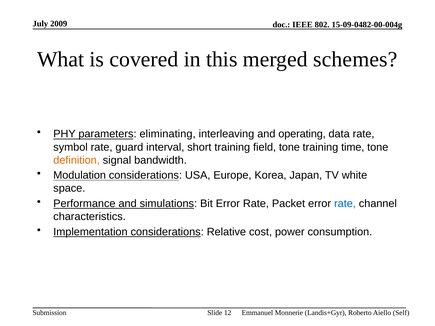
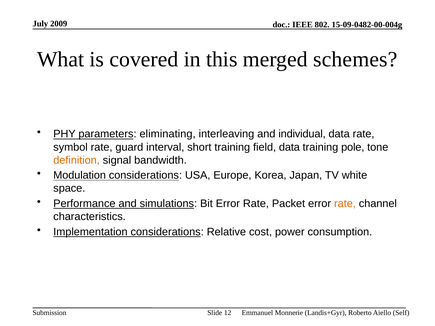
operating: operating -> individual (302, 134)
field tone: tone -> data (289, 147)
time: time -> pole (353, 147)
rate colour: blue -> orange (345, 204)
